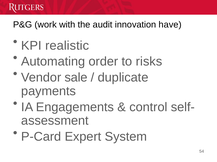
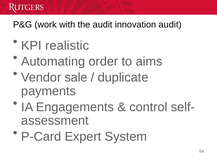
innovation have: have -> audit (170, 25)
risks: risks -> aims (149, 62)
